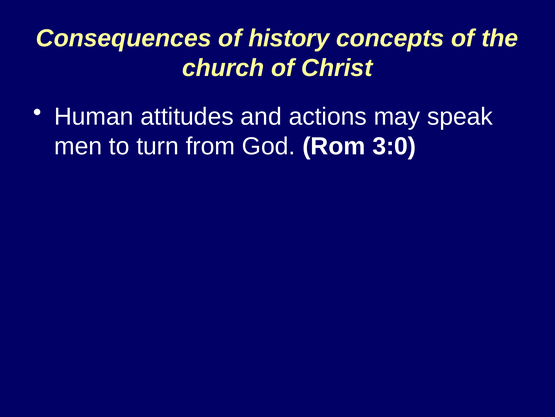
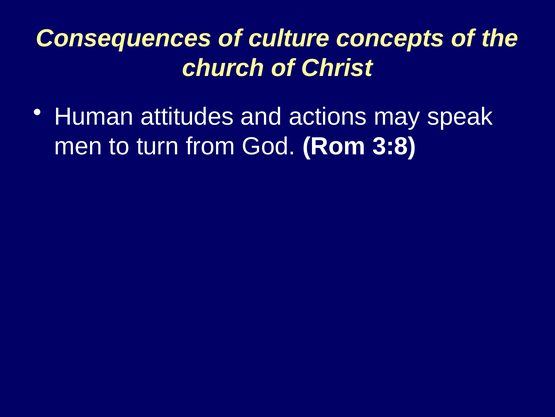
history: history -> culture (289, 38)
3:0: 3:0 -> 3:8 (394, 146)
